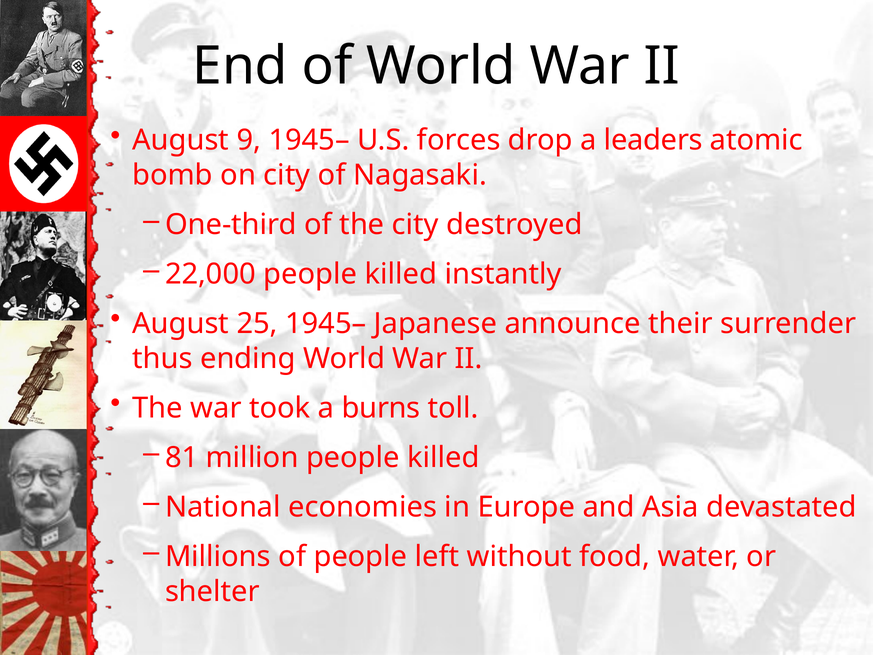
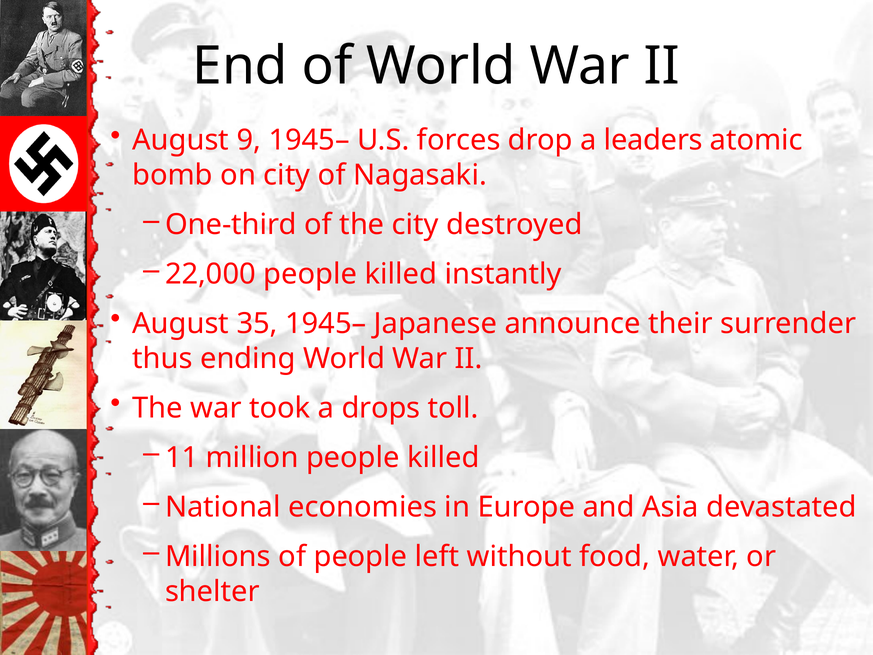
25: 25 -> 35 (257, 324)
burns: burns -> drops (381, 408)
81: 81 -> 11 (182, 457)
